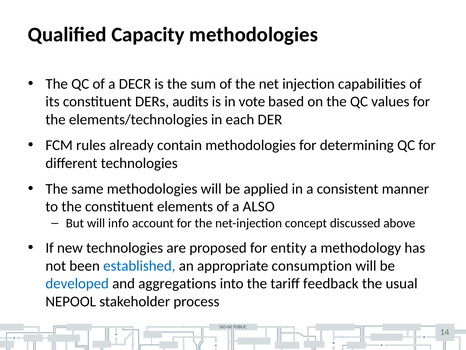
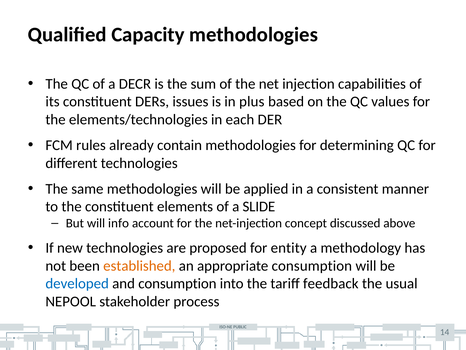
audits: audits -> issues (190, 102)
vote: vote -> plus (252, 102)
ALSO: ALSO -> SLIDE (259, 206)
established colour: blue -> orange (139, 265)
and aggregations: aggregations -> consumption (177, 283)
